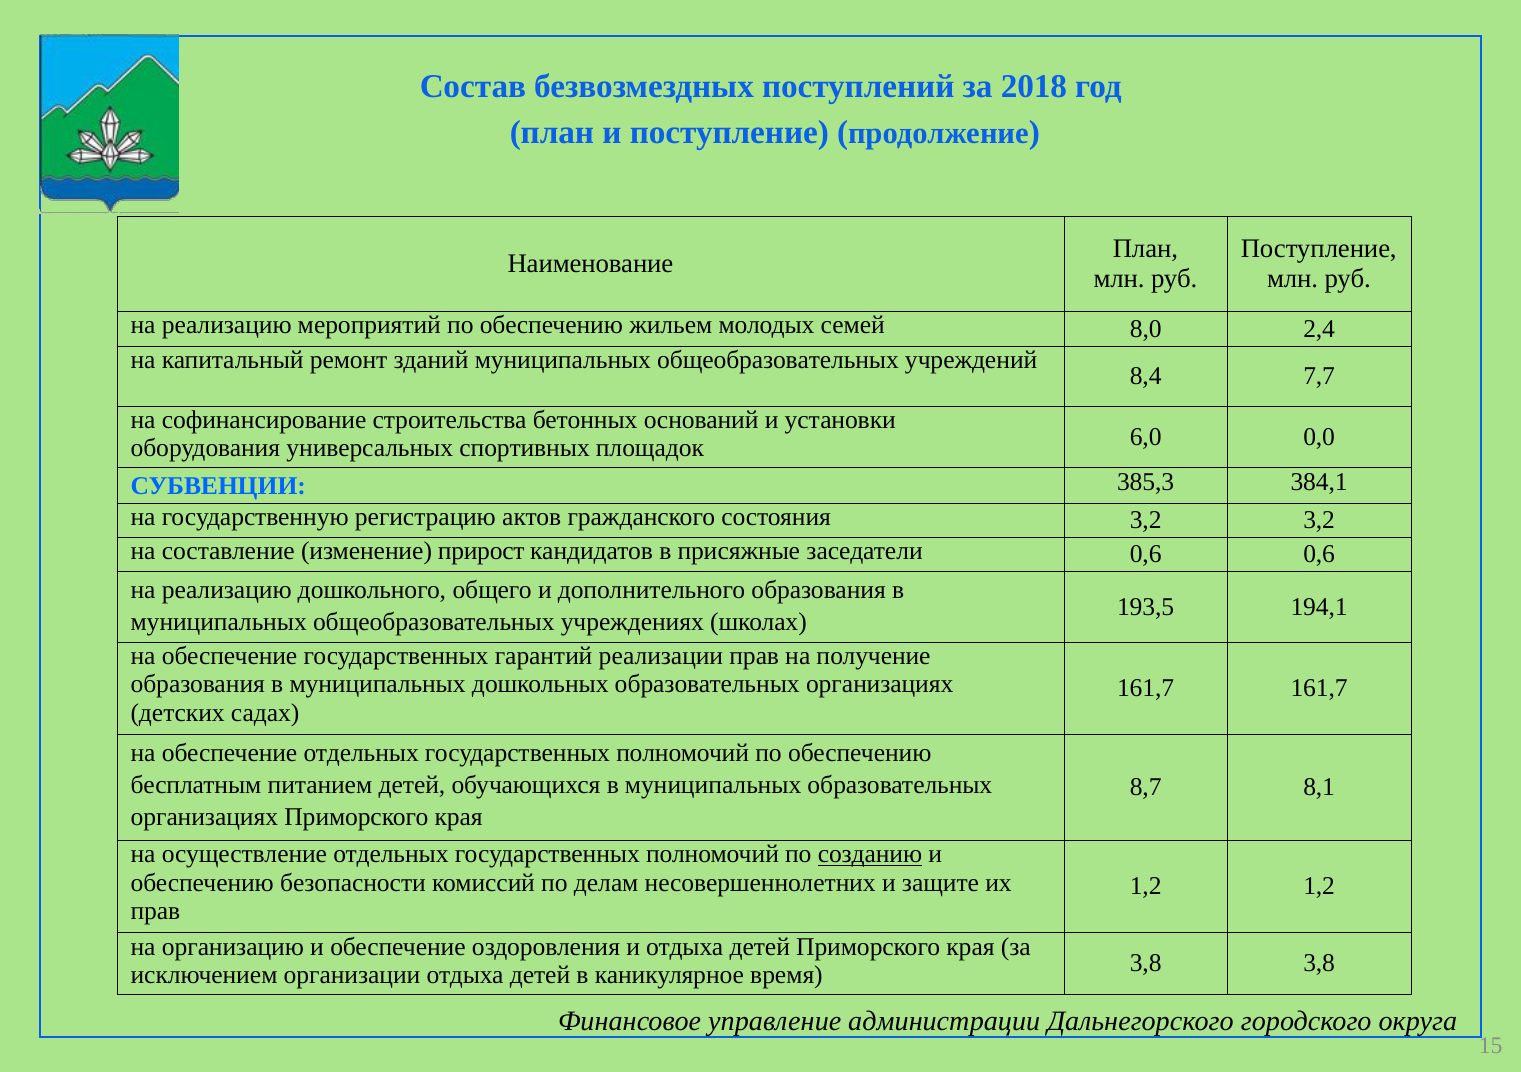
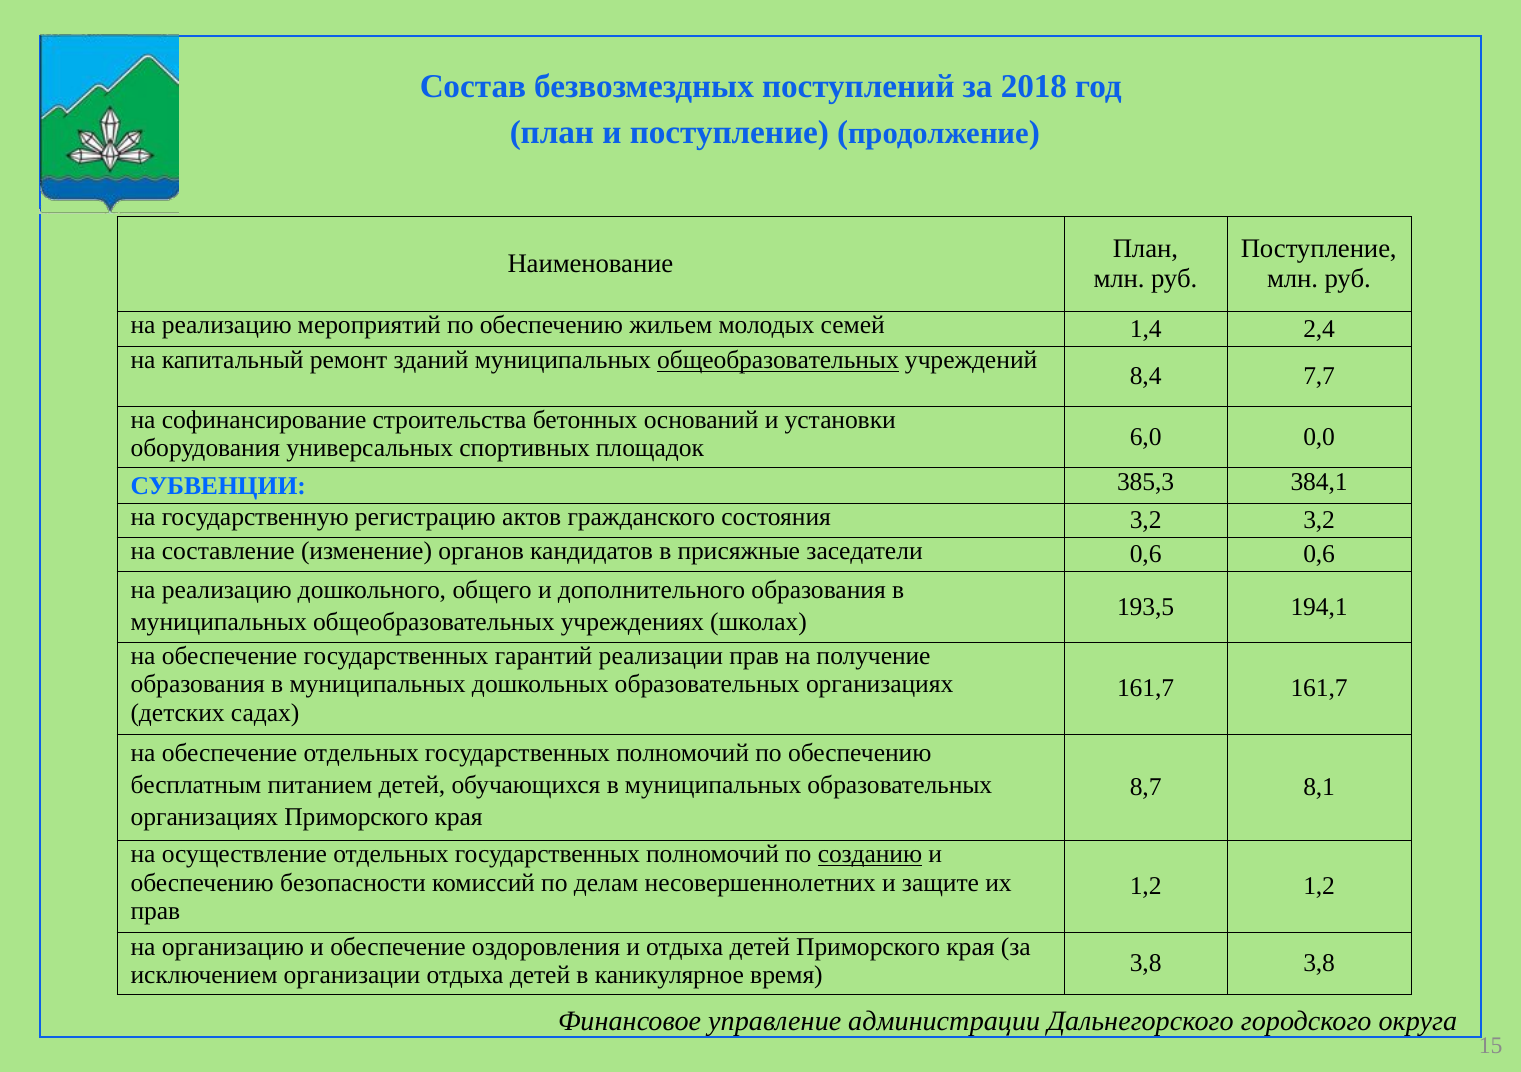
8,0: 8,0 -> 1,4 (1146, 329)
общеобразовательных underline: none -> present (778, 361)
прирост: прирост -> органов (481, 551)
